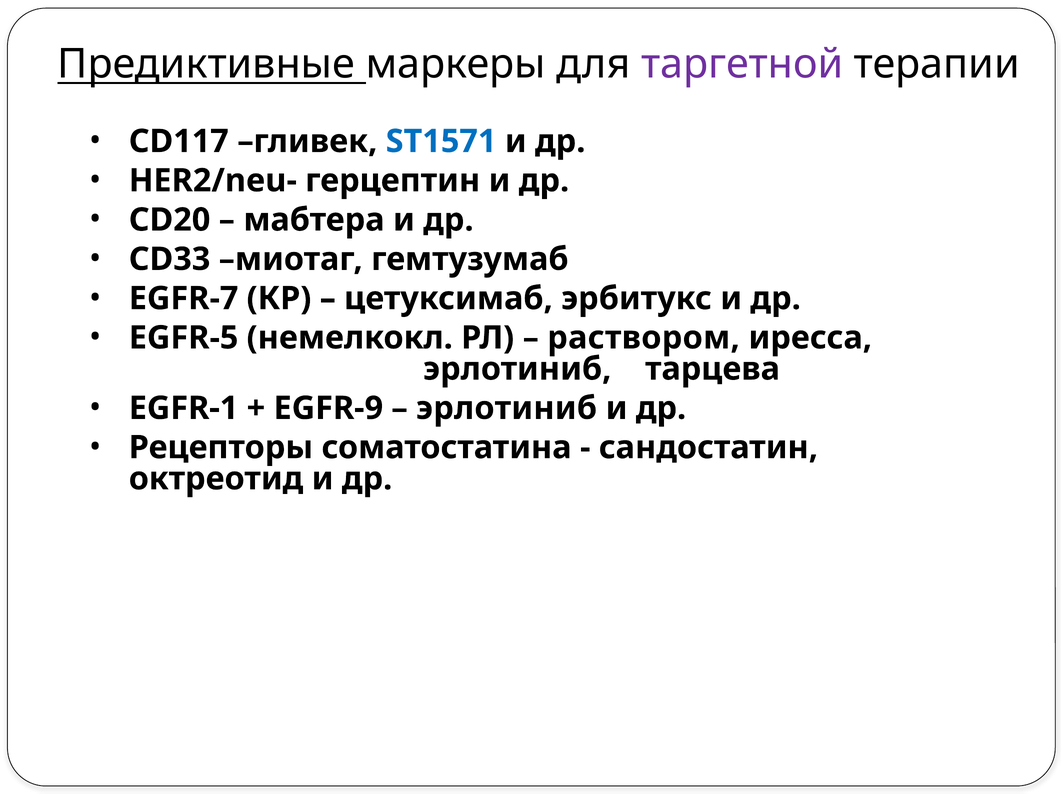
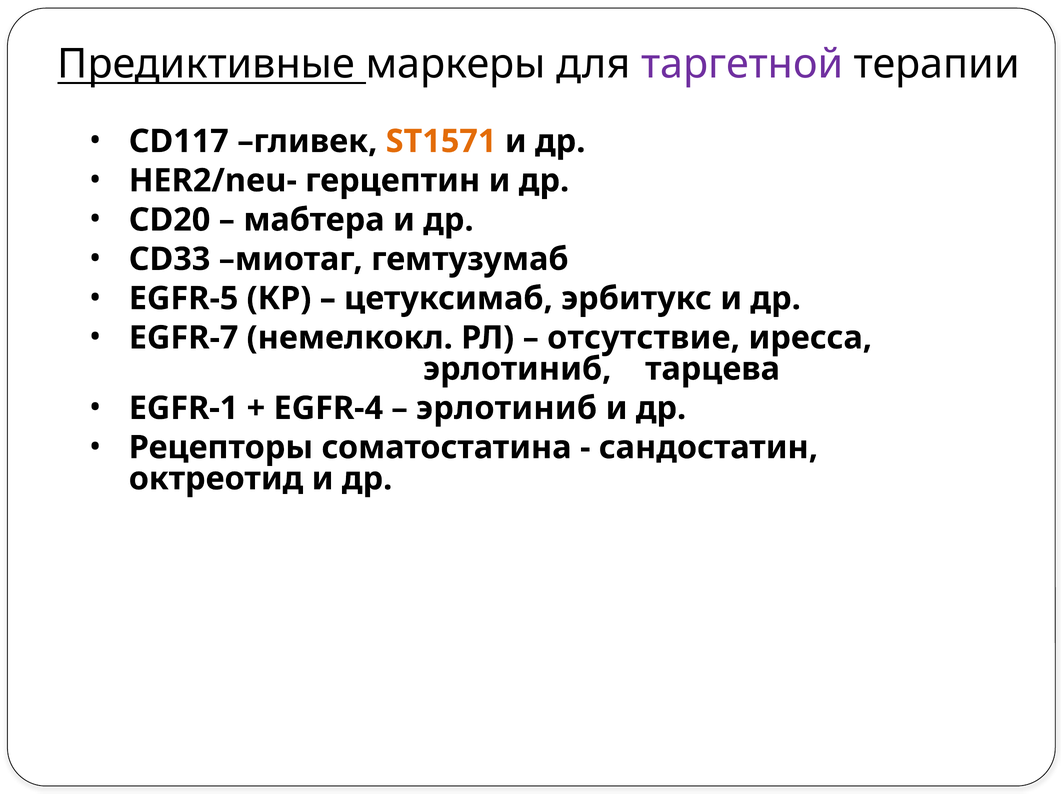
ST1571 colour: blue -> orange (441, 141)
EGFR-7: EGFR-7 -> EGFR-5 (184, 299)
EGFR-5: EGFR-5 -> EGFR-7 (184, 338)
раствором: раствором -> отсутствие (644, 338)
EGFR-9: EGFR-9 -> EGFR-4 (328, 408)
